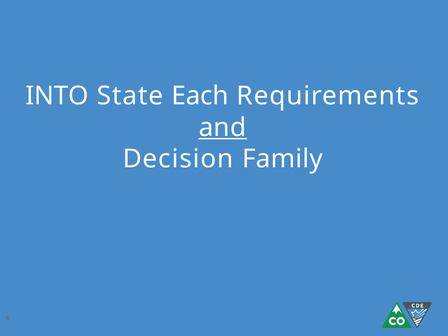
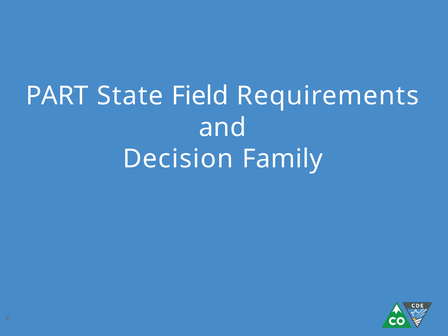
INTO: INTO -> PART (57, 96)
Each: Each -> Field (200, 96)
and underline: present -> none (222, 127)
